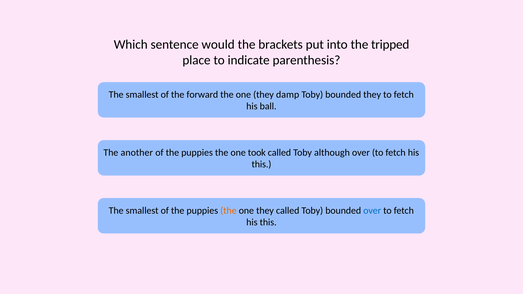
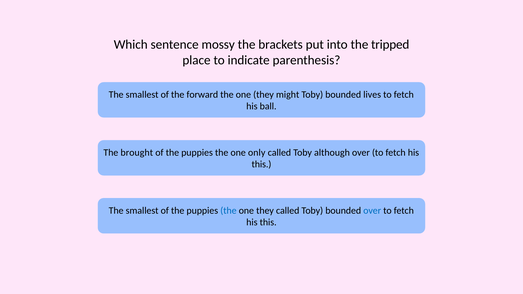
would: would -> mossy (218, 44)
damp: damp -> might (288, 95)
bounded they: they -> lives (372, 95)
another: another -> brought (137, 153)
took: took -> only (257, 153)
the colour: orange -> blue (228, 211)
